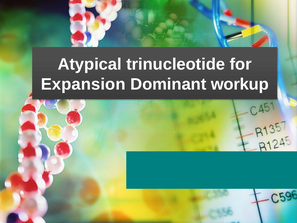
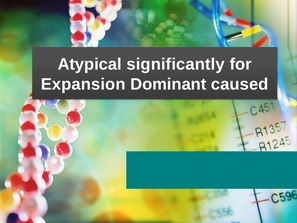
trinucleotide: trinucleotide -> significantly (176, 64)
workup: workup -> caused (240, 84)
